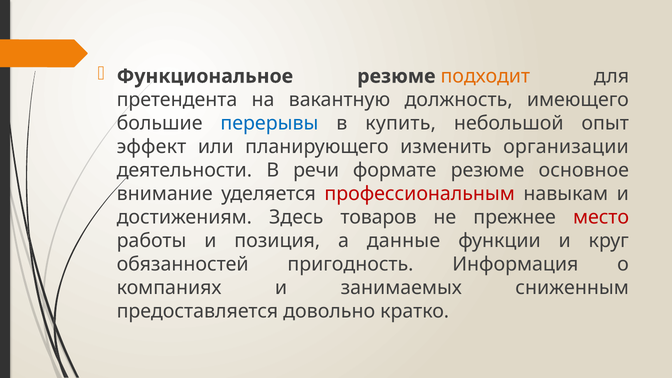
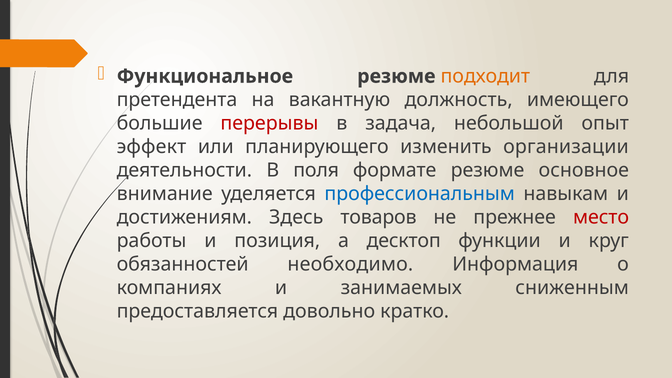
перерывы colour: blue -> red (269, 123)
купить: купить -> задача (401, 123)
речи: речи -> поля (316, 170)
профессиональным colour: red -> blue (420, 194)
данные: данные -> десктоп (404, 241)
пригодность: пригодность -> необходимо (350, 264)
